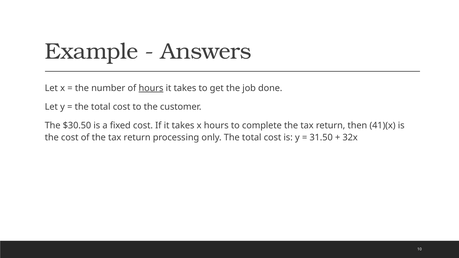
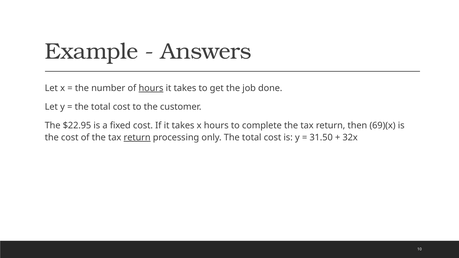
$30.50: $30.50 -> $22.95 (77, 126)
41)(x: 41)(x -> 69)(x (383, 126)
return underline: none -> present (137, 138)
